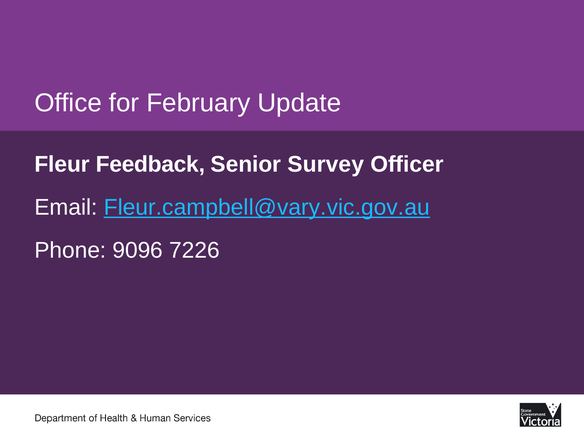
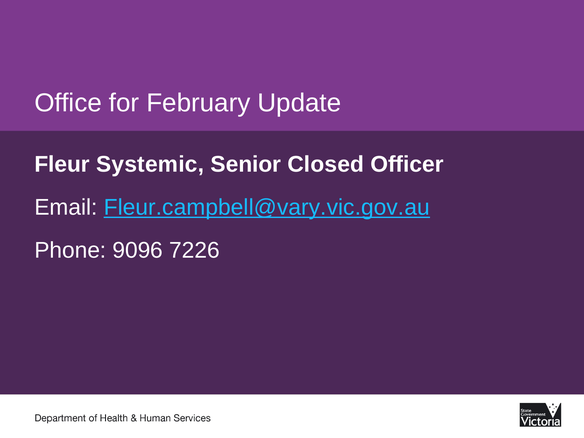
Feedback: Feedback -> Systemic (150, 164)
Survey: Survey -> Closed (326, 164)
